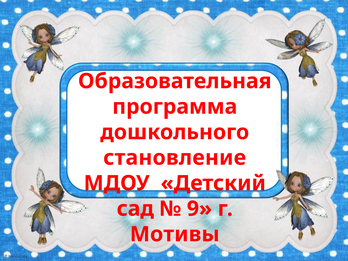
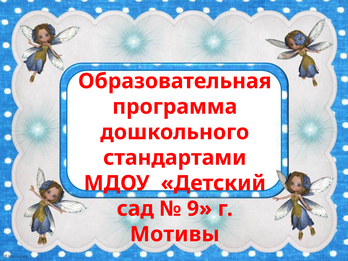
становление: становление -> стандартами (175, 158)
